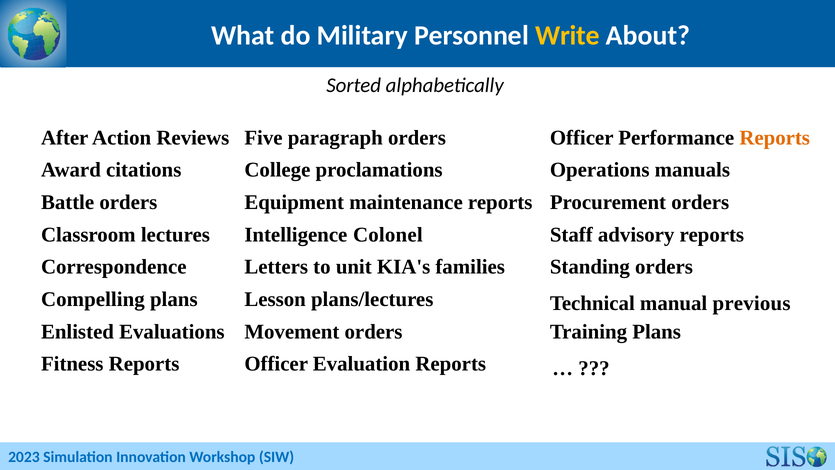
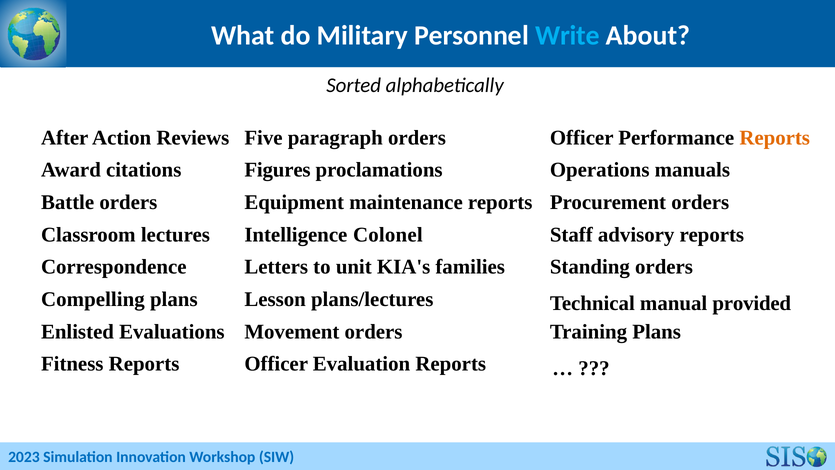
Write colour: yellow -> light blue (567, 36)
College: College -> Figures (277, 170)
previous: previous -> provided (752, 303)
